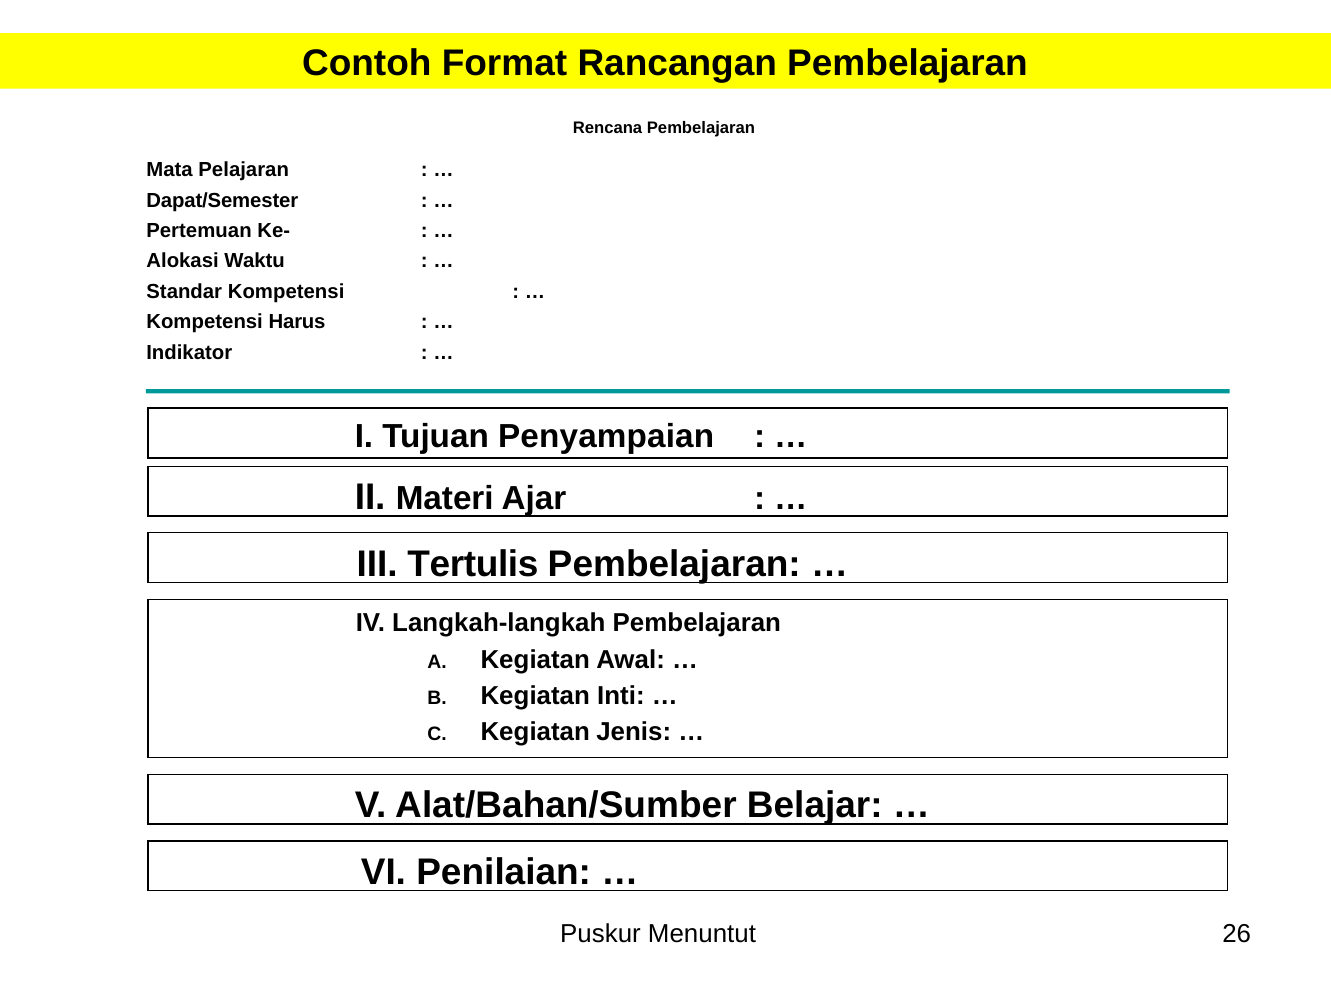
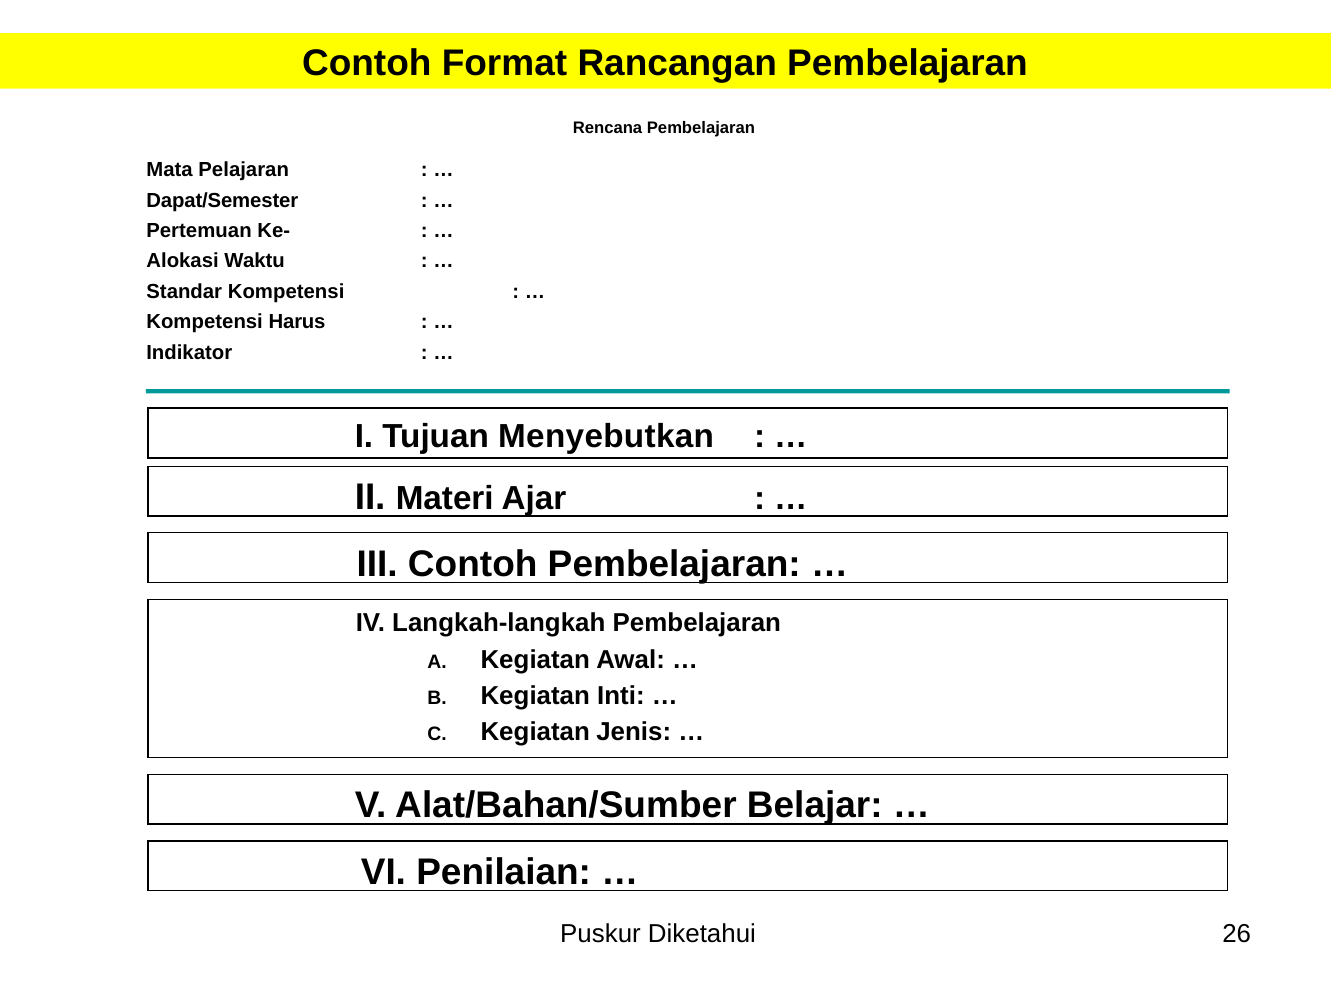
Penyampaian: Penyampaian -> Menyebutkan (606, 437)
III Tertulis: Tertulis -> Contoh (473, 564)
Menuntut: Menuntut -> Diketahui (702, 933)
